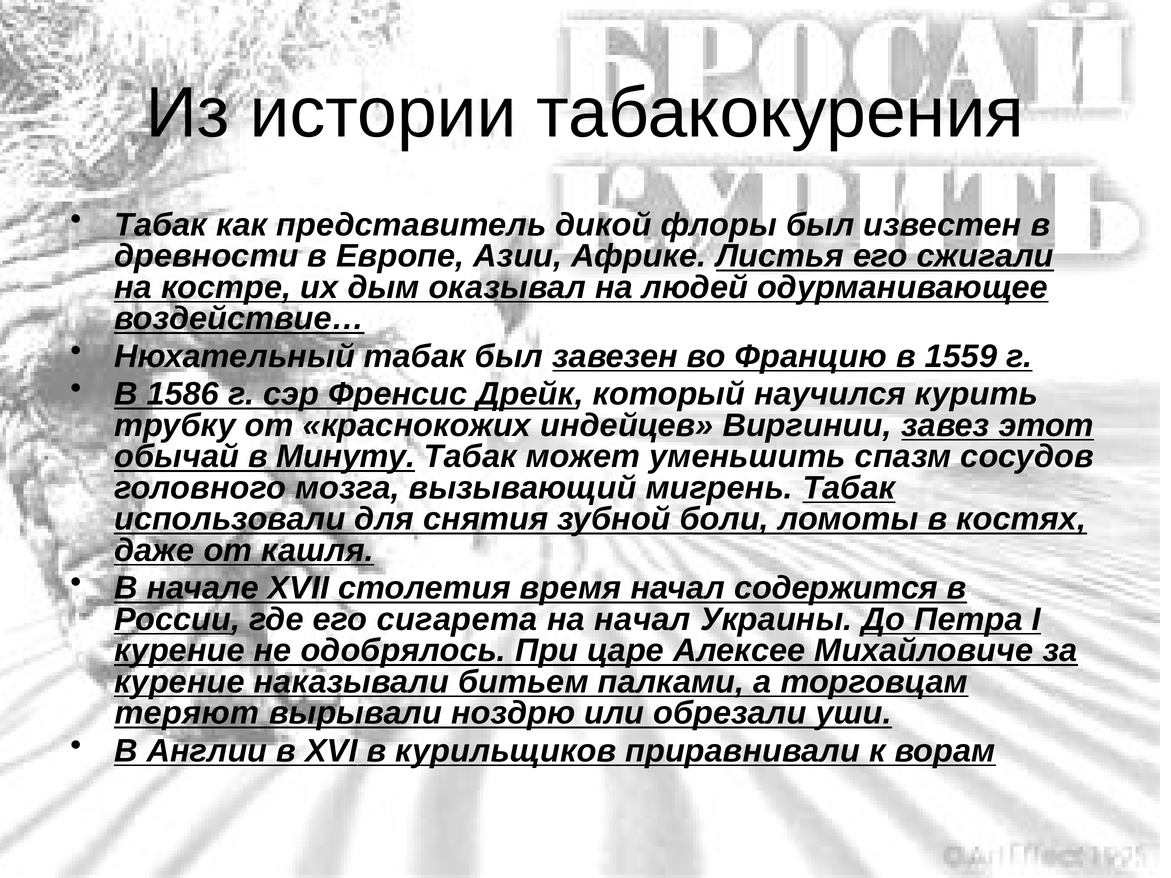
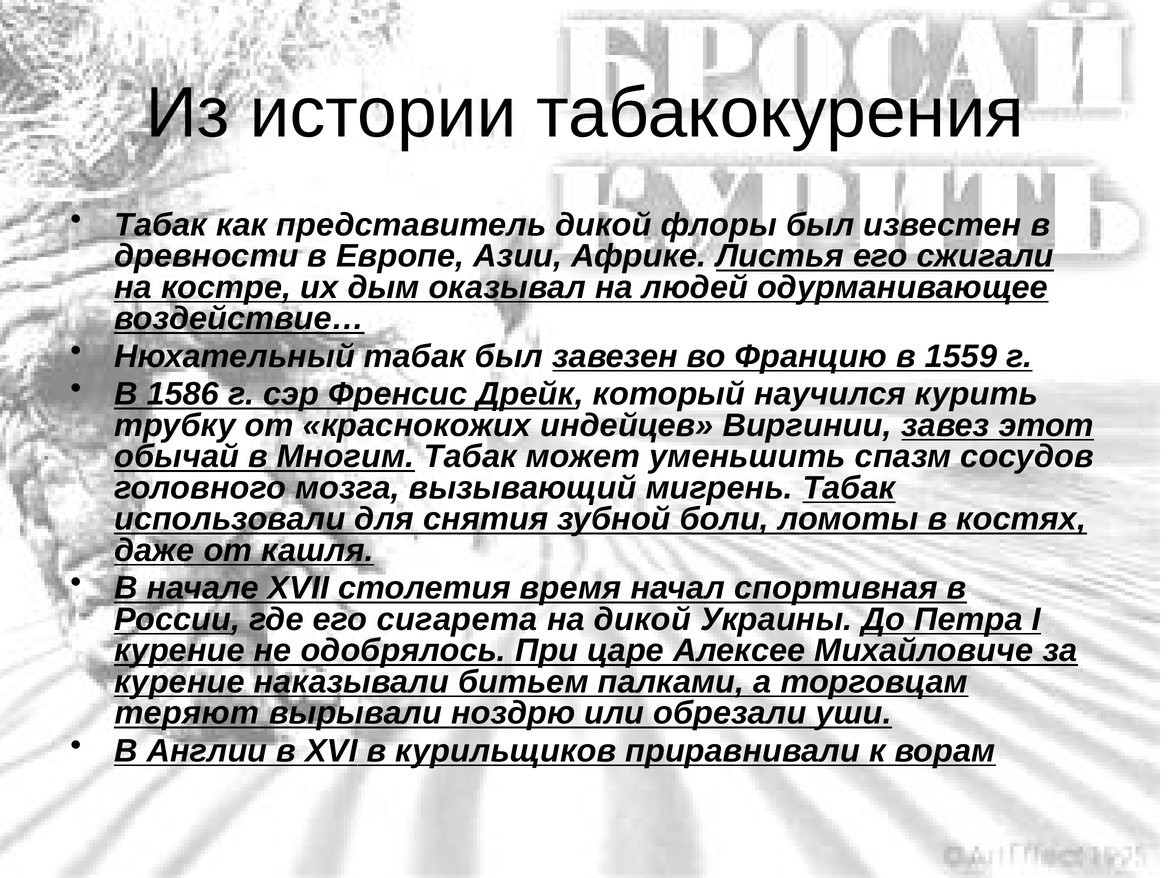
Минуту: Минуту -> Многим (346, 457)
содержится: содержится -> спортивная (836, 588)
на начал: начал -> дикой (642, 620)
